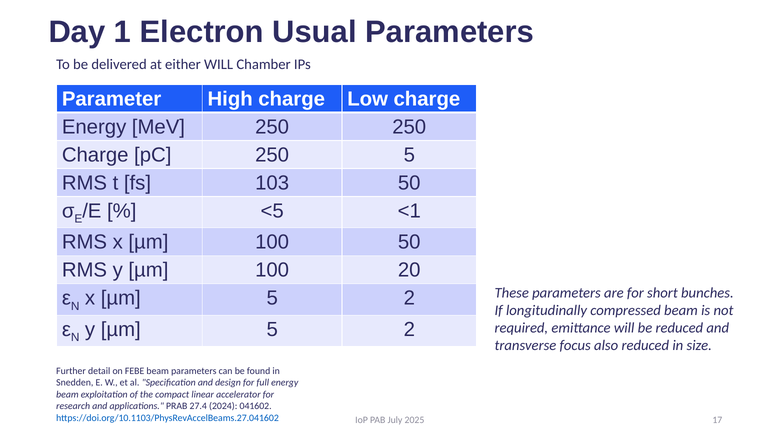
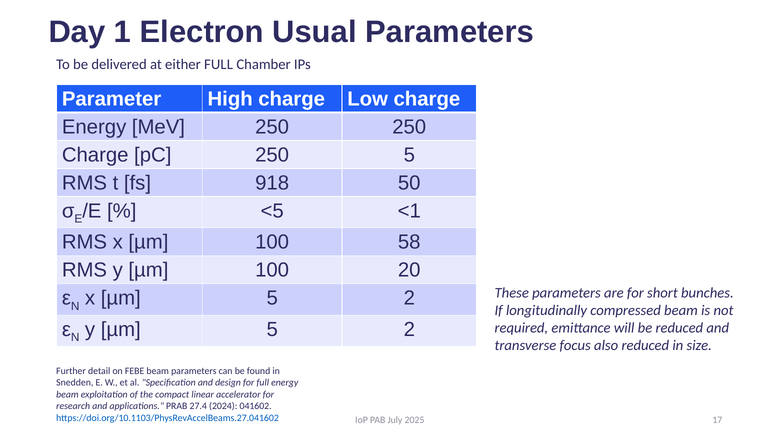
either WILL: WILL -> FULL (218, 64)
103: 103 -> 918 (272, 183)
100 50: 50 -> 58 (409, 242)
